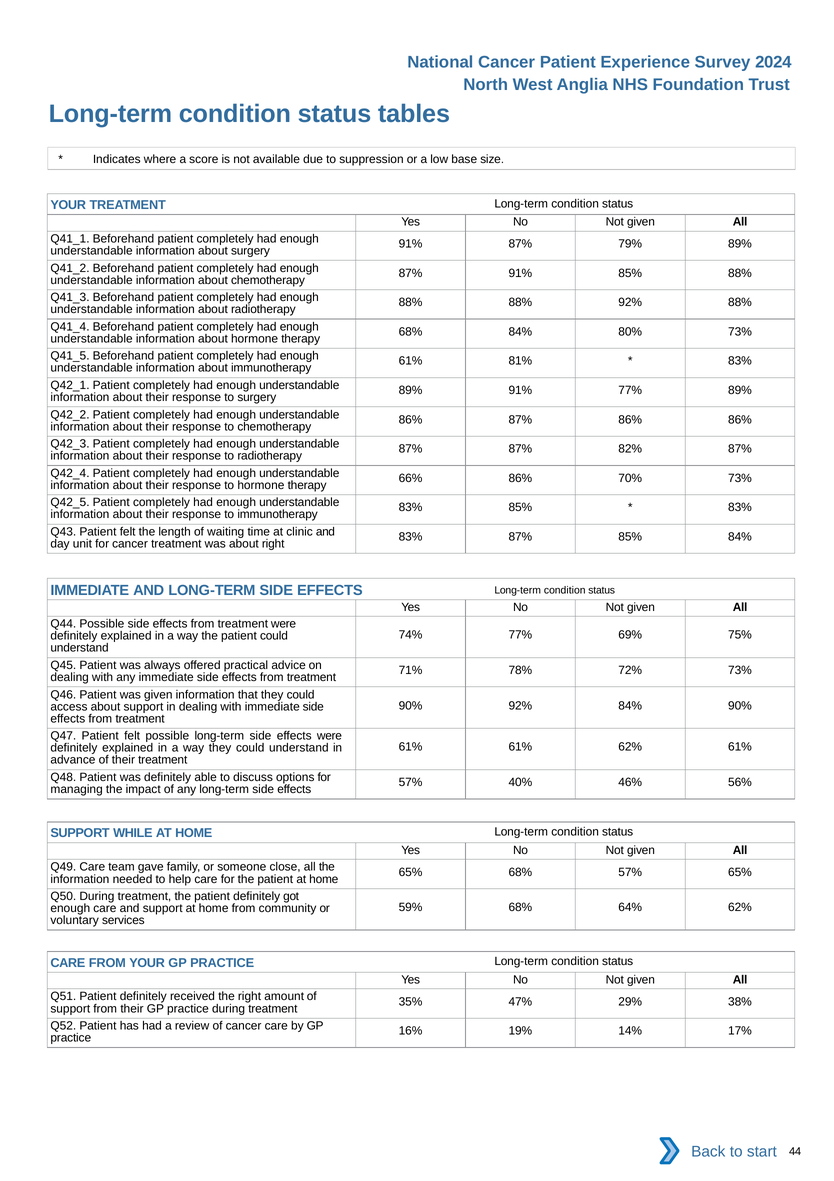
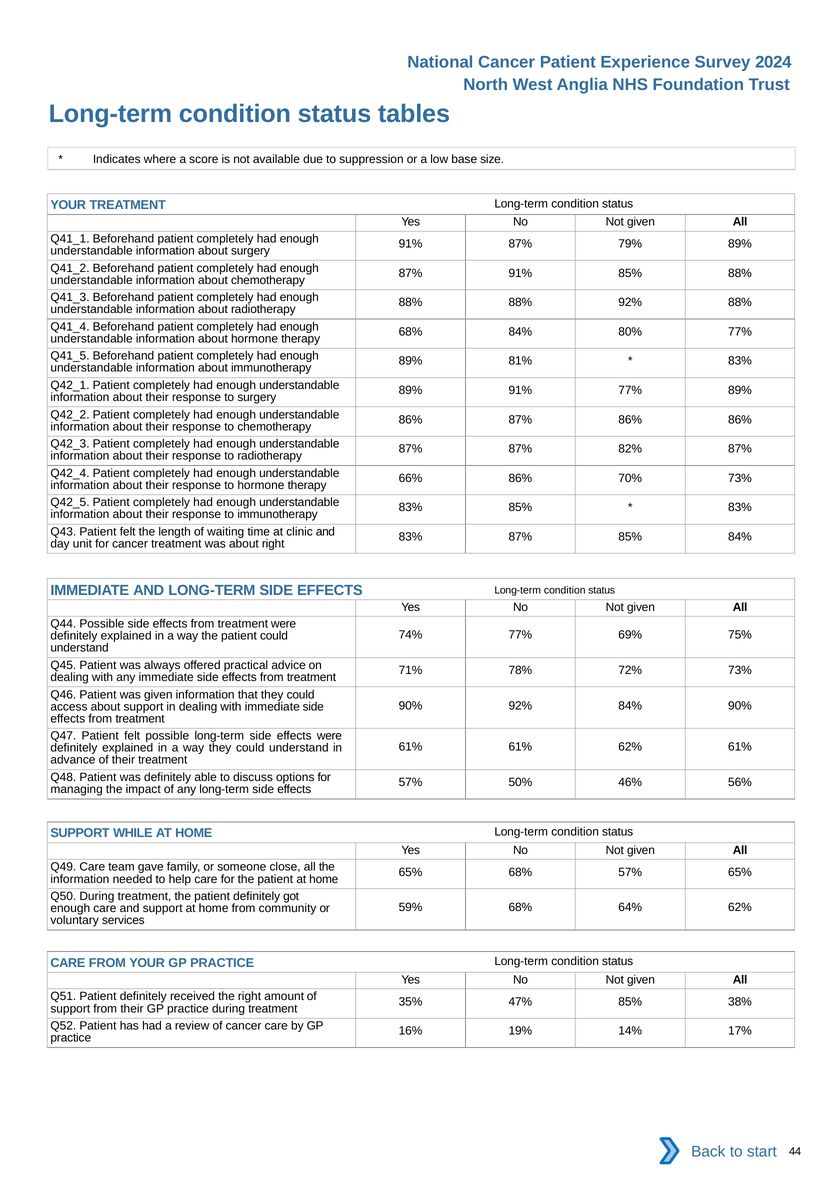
80% 73%: 73% -> 77% (740, 332)
61%: 61% -> 89% (411, 361)
40%: 40% -> 50% (520, 782)
47% 29%: 29% -> 85% (630, 1001)
